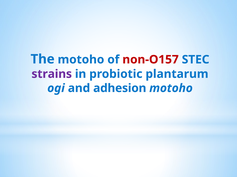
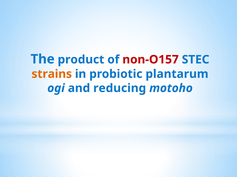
The motoho: motoho -> product (81, 60)
strains colour: purple -> orange (52, 74)
adhesion: adhesion -> reducing (120, 89)
